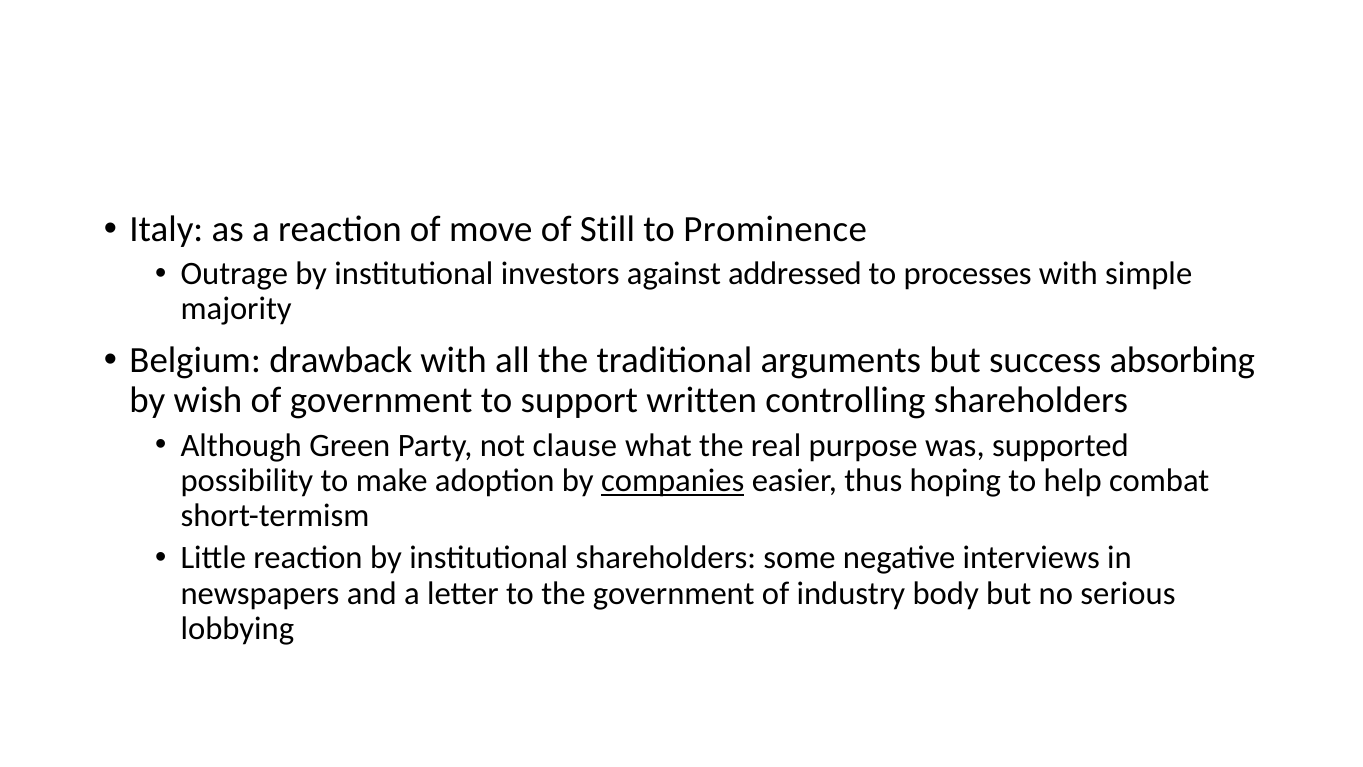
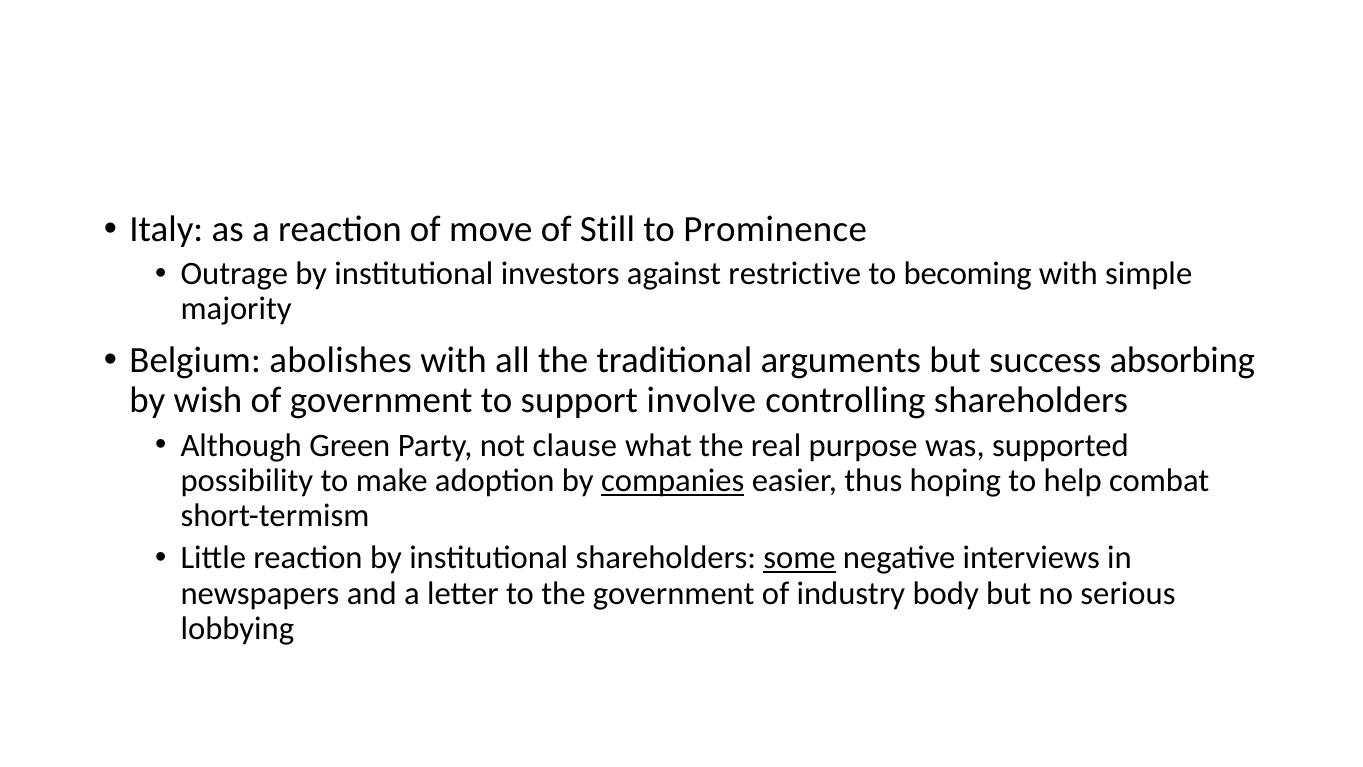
addressed: addressed -> restrictive (795, 274)
processes: processes -> becoming (968, 274)
drawback: drawback -> abolishes (340, 361)
written: written -> involve (702, 400)
some underline: none -> present (799, 558)
